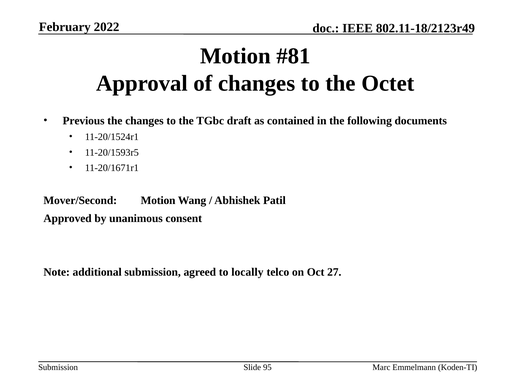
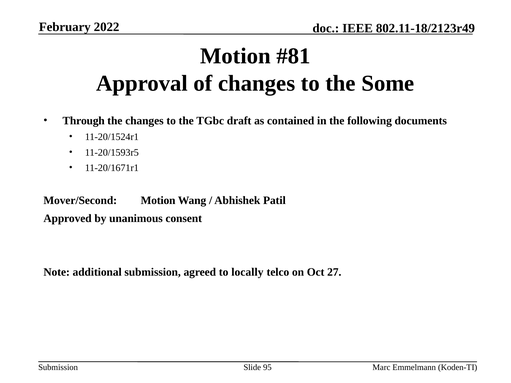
Octet: Octet -> Some (388, 83)
Previous: Previous -> Through (84, 121)
